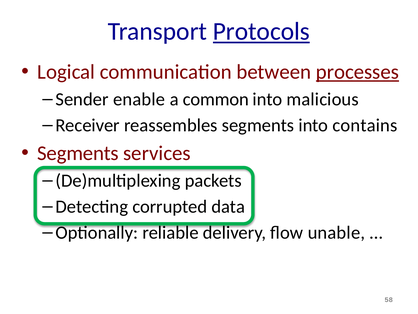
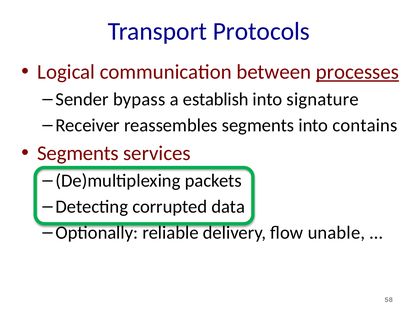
Protocols underline: present -> none (261, 31)
enable: enable -> bypass (139, 99)
common: common -> establish (216, 99)
malicious: malicious -> signature (323, 99)
